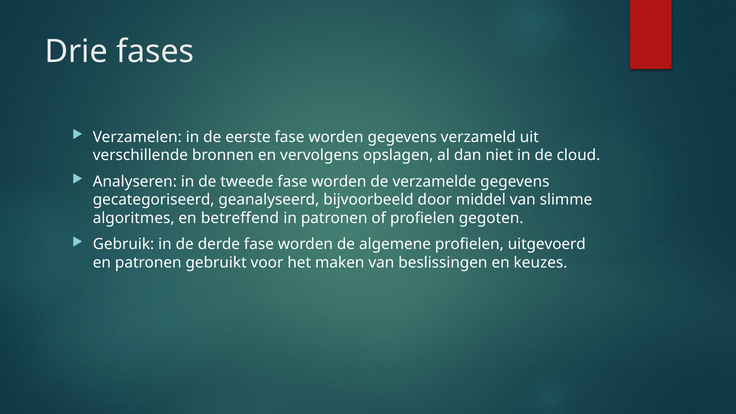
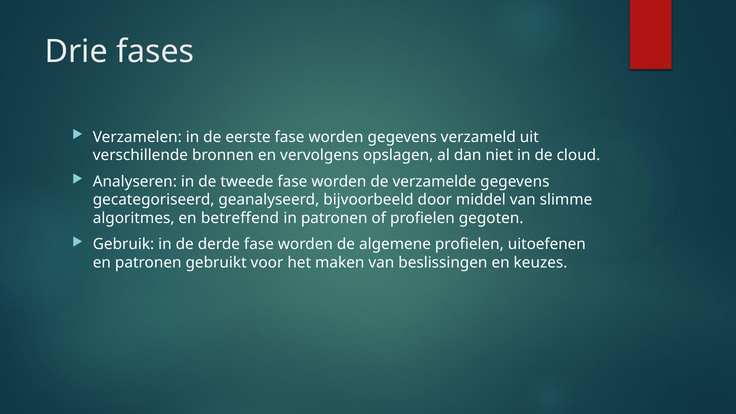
uitgevoerd: uitgevoerd -> uitoefenen (547, 244)
